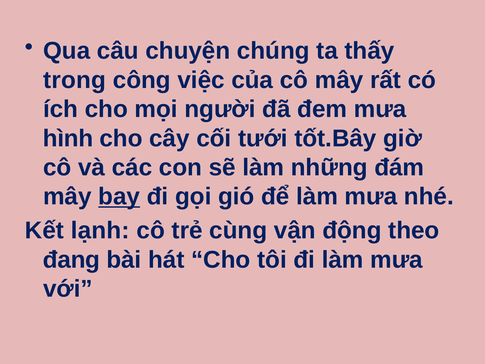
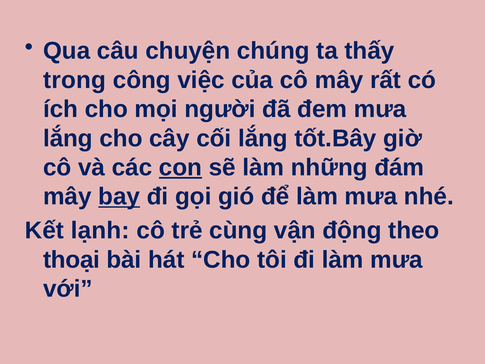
hình: hình -> lắng (68, 138)
cối tưới: tưới -> lắng (263, 138)
con underline: none -> present (180, 167)
đang: đang -> thoại (72, 259)
